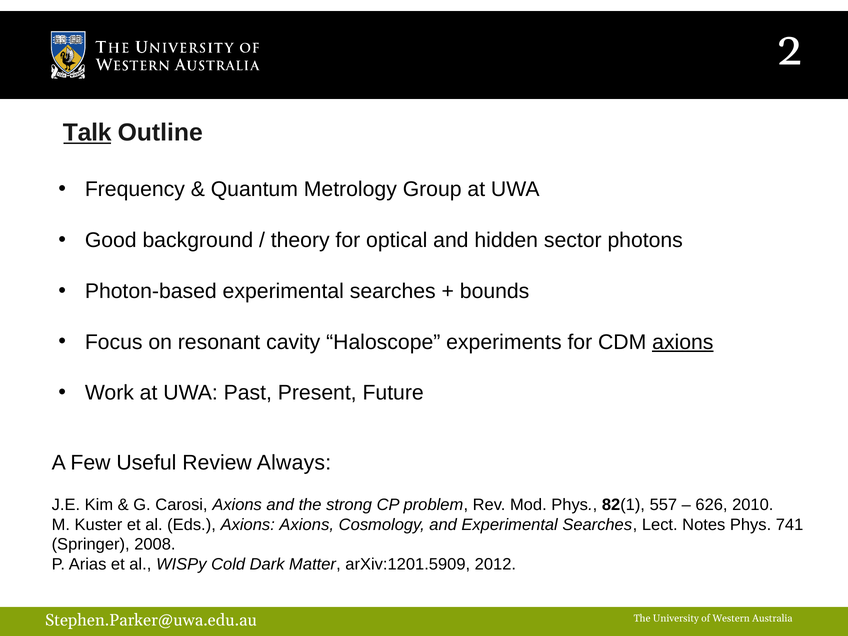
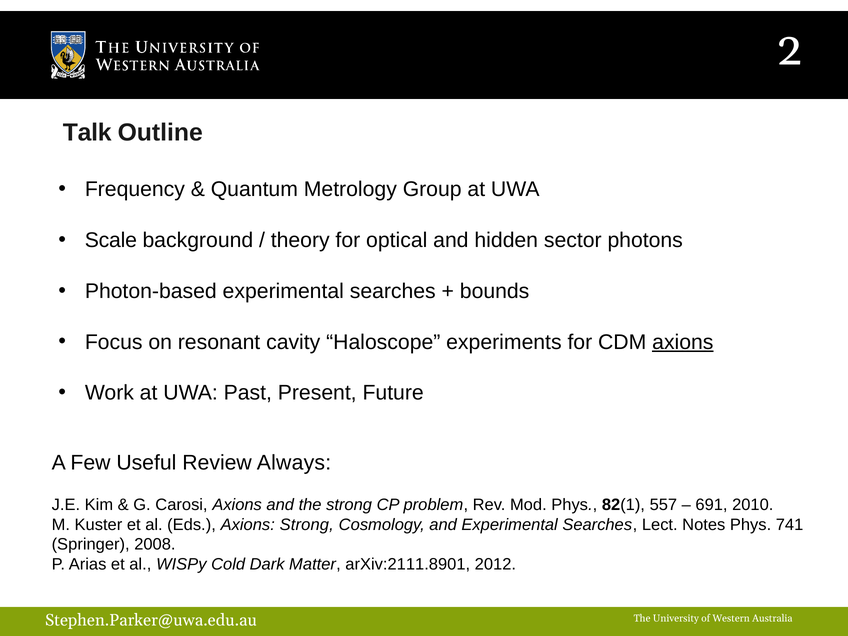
Talk underline: present -> none (87, 133)
Good: Good -> Scale (111, 240)
626: 626 -> 691 (712, 505)
Axions Axions: Axions -> Strong (307, 525)
arXiv:1201.5909: arXiv:1201.5909 -> arXiv:2111.8901 (408, 564)
